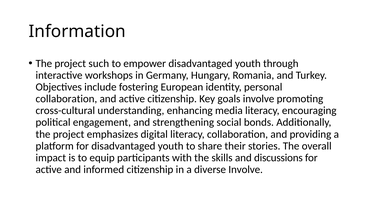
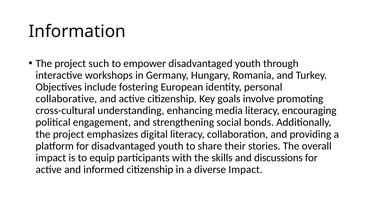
collaboration: collaboration -> collaborative (66, 99)
diverse Involve: Involve -> Impact (246, 170)
